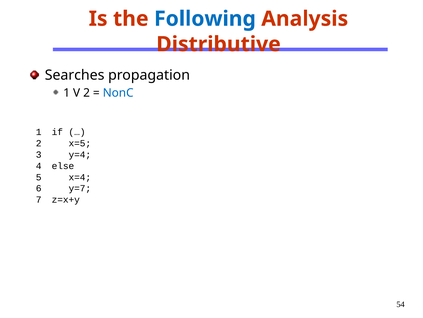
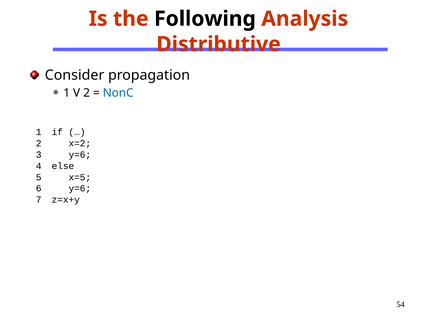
Following colour: blue -> black (205, 19)
Searches: Searches -> Consider (75, 75)
x=5: x=5 -> x=2 (80, 143)
y=4: y=4 -> y=6 (80, 154)
x=4: x=4 -> x=5 (80, 177)
y=7: y=7 -> y=6 (80, 188)
